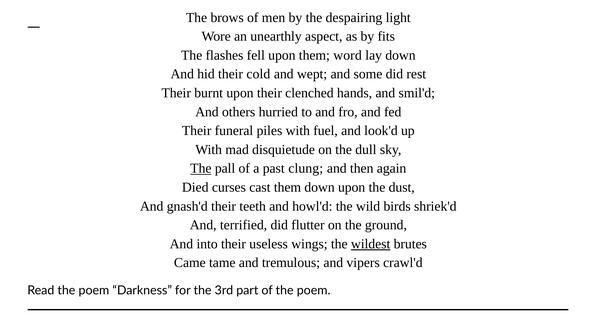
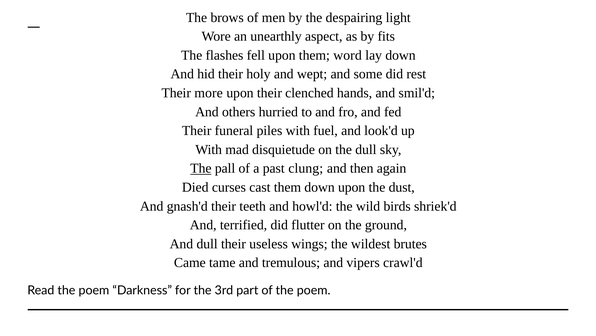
cold: cold -> holy (258, 74)
burnt: burnt -> more (209, 93)
And into: into -> dull (207, 243)
wildest underline: present -> none (371, 243)
